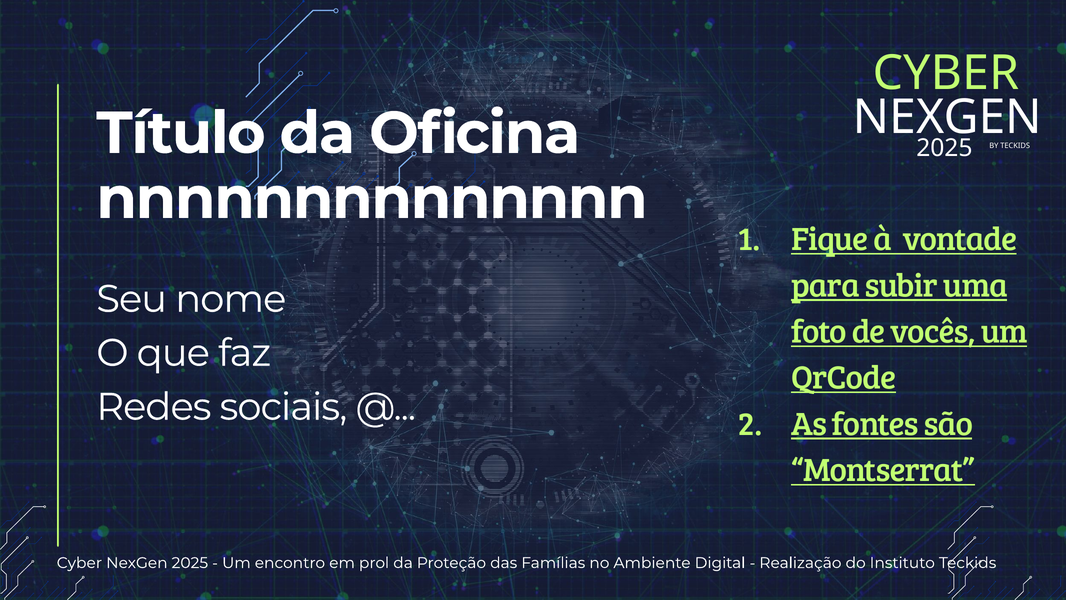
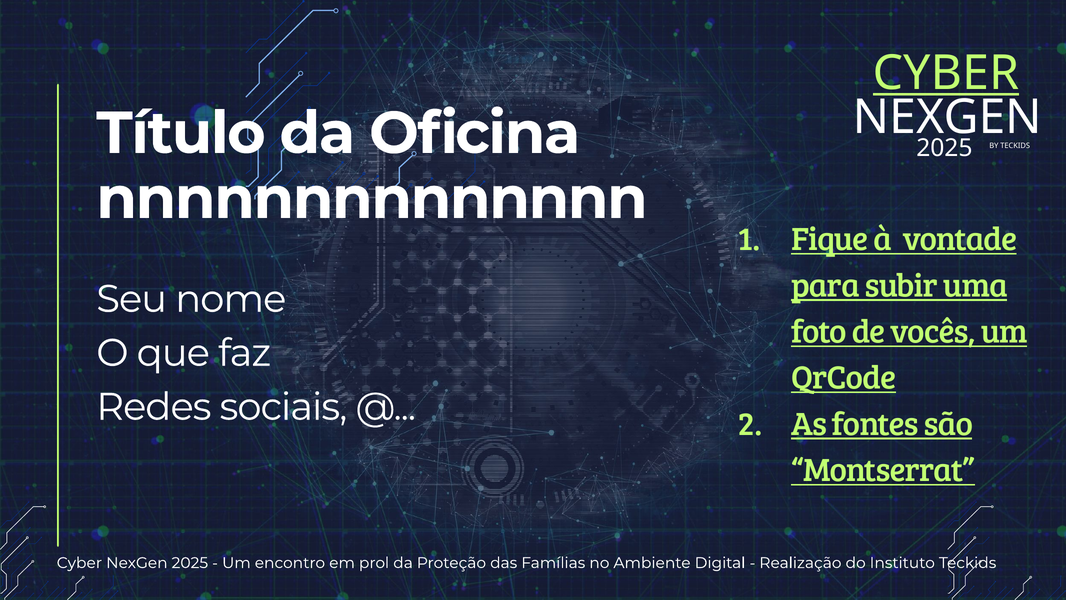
CYBER underline: none -> present (946, 73)
